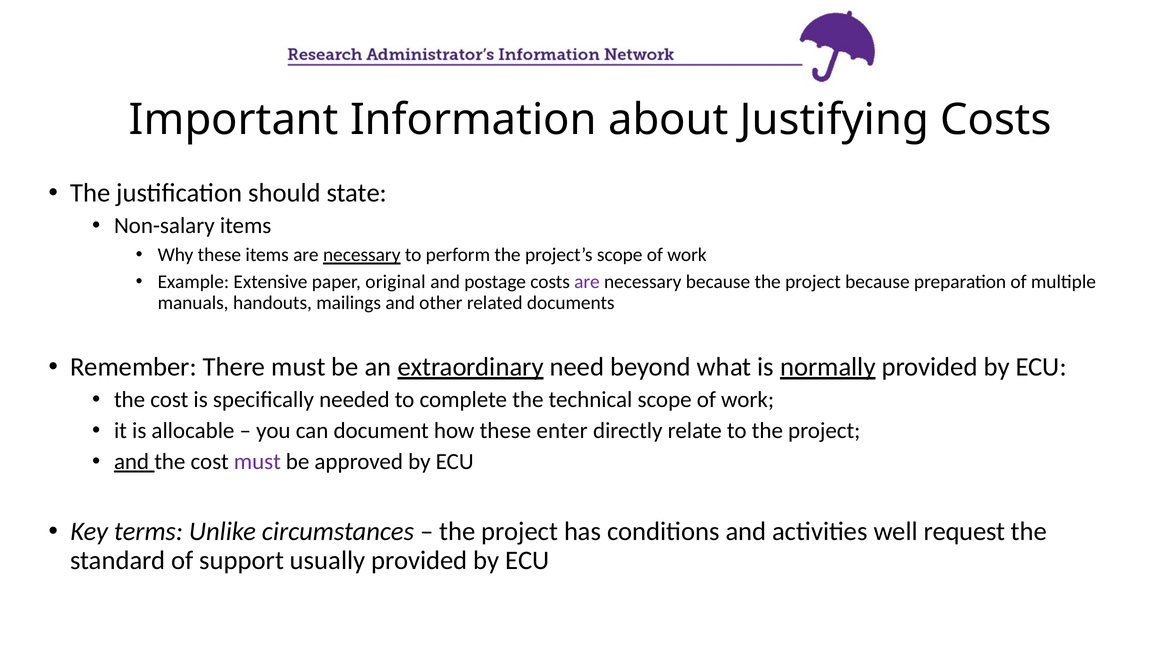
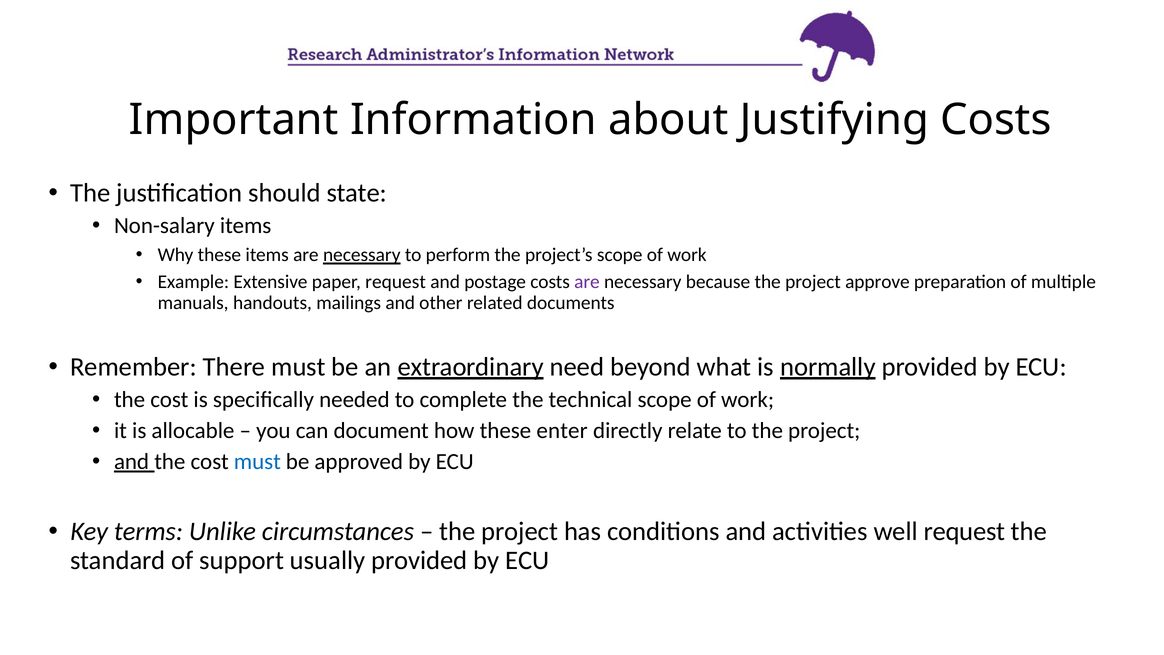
paper original: original -> request (396, 282)
project because: because -> approve (877, 282)
must colour: purple -> blue (257, 461)
